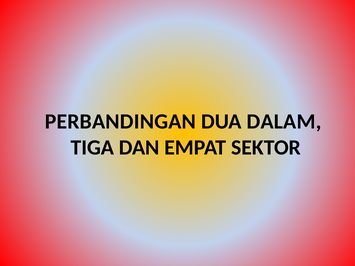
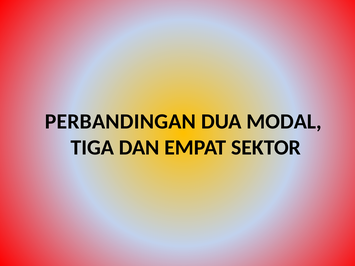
DALAM: DALAM -> MODAL (284, 122)
